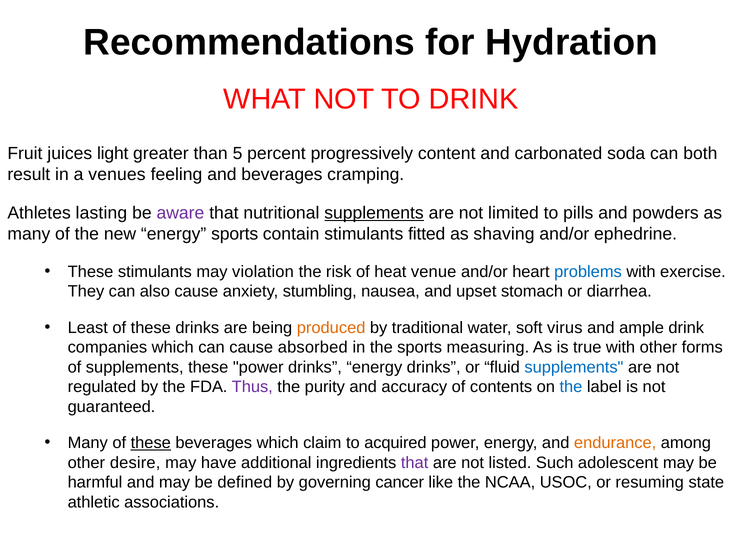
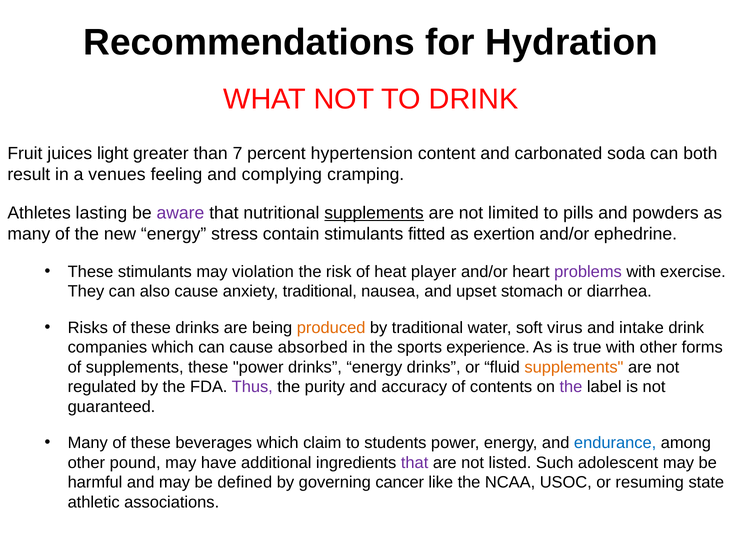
5: 5 -> 7 (238, 154)
progressively: progressively -> hypertension (362, 154)
and beverages: beverages -> complying (282, 175)
energy sports: sports -> stress (235, 234)
shaving: shaving -> exertion (504, 234)
venue: venue -> player (434, 272)
problems colour: blue -> purple (588, 272)
anxiety stumbling: stumbling -> traditional (320, 292)
Least: Least -> Risks (88, 328)
ample: ample -> intake (642, 328)
measuring: measuring -> experience (488, 348)
supplements colour: blue -> orange (574, 367)
the colour: blue -> purple (571, 387)
these underline: present -> none (151, 443)
acquired: acquired -> students (395, 443)
endurance colour: orange -> blue (615, 443)
desire: desire -> pound (135, 463)
